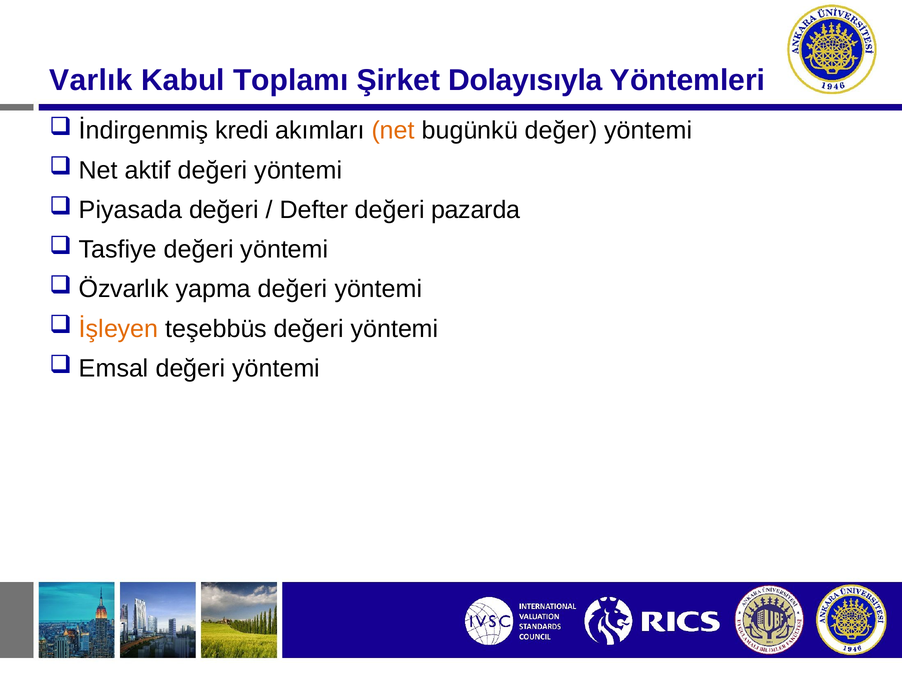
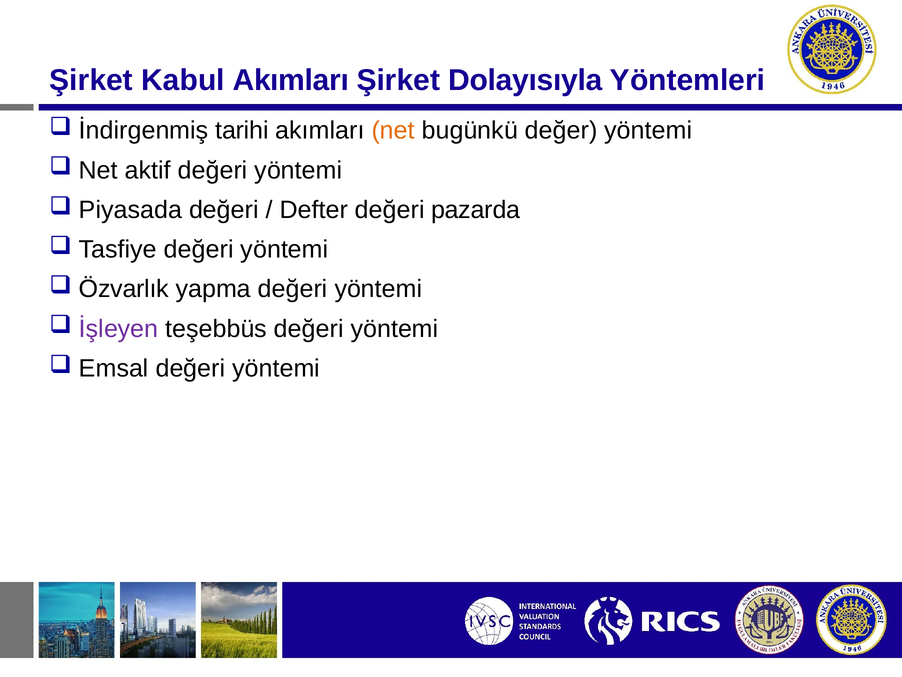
Varlık: Varlık -> Şirket (91, 80)
Kabul Toplamı: Toplamı -> Akımları (291, 80)
kredi: kredi -> tarihi (242, 131)
İşleyen colour: orange -> purple (119, 329)
